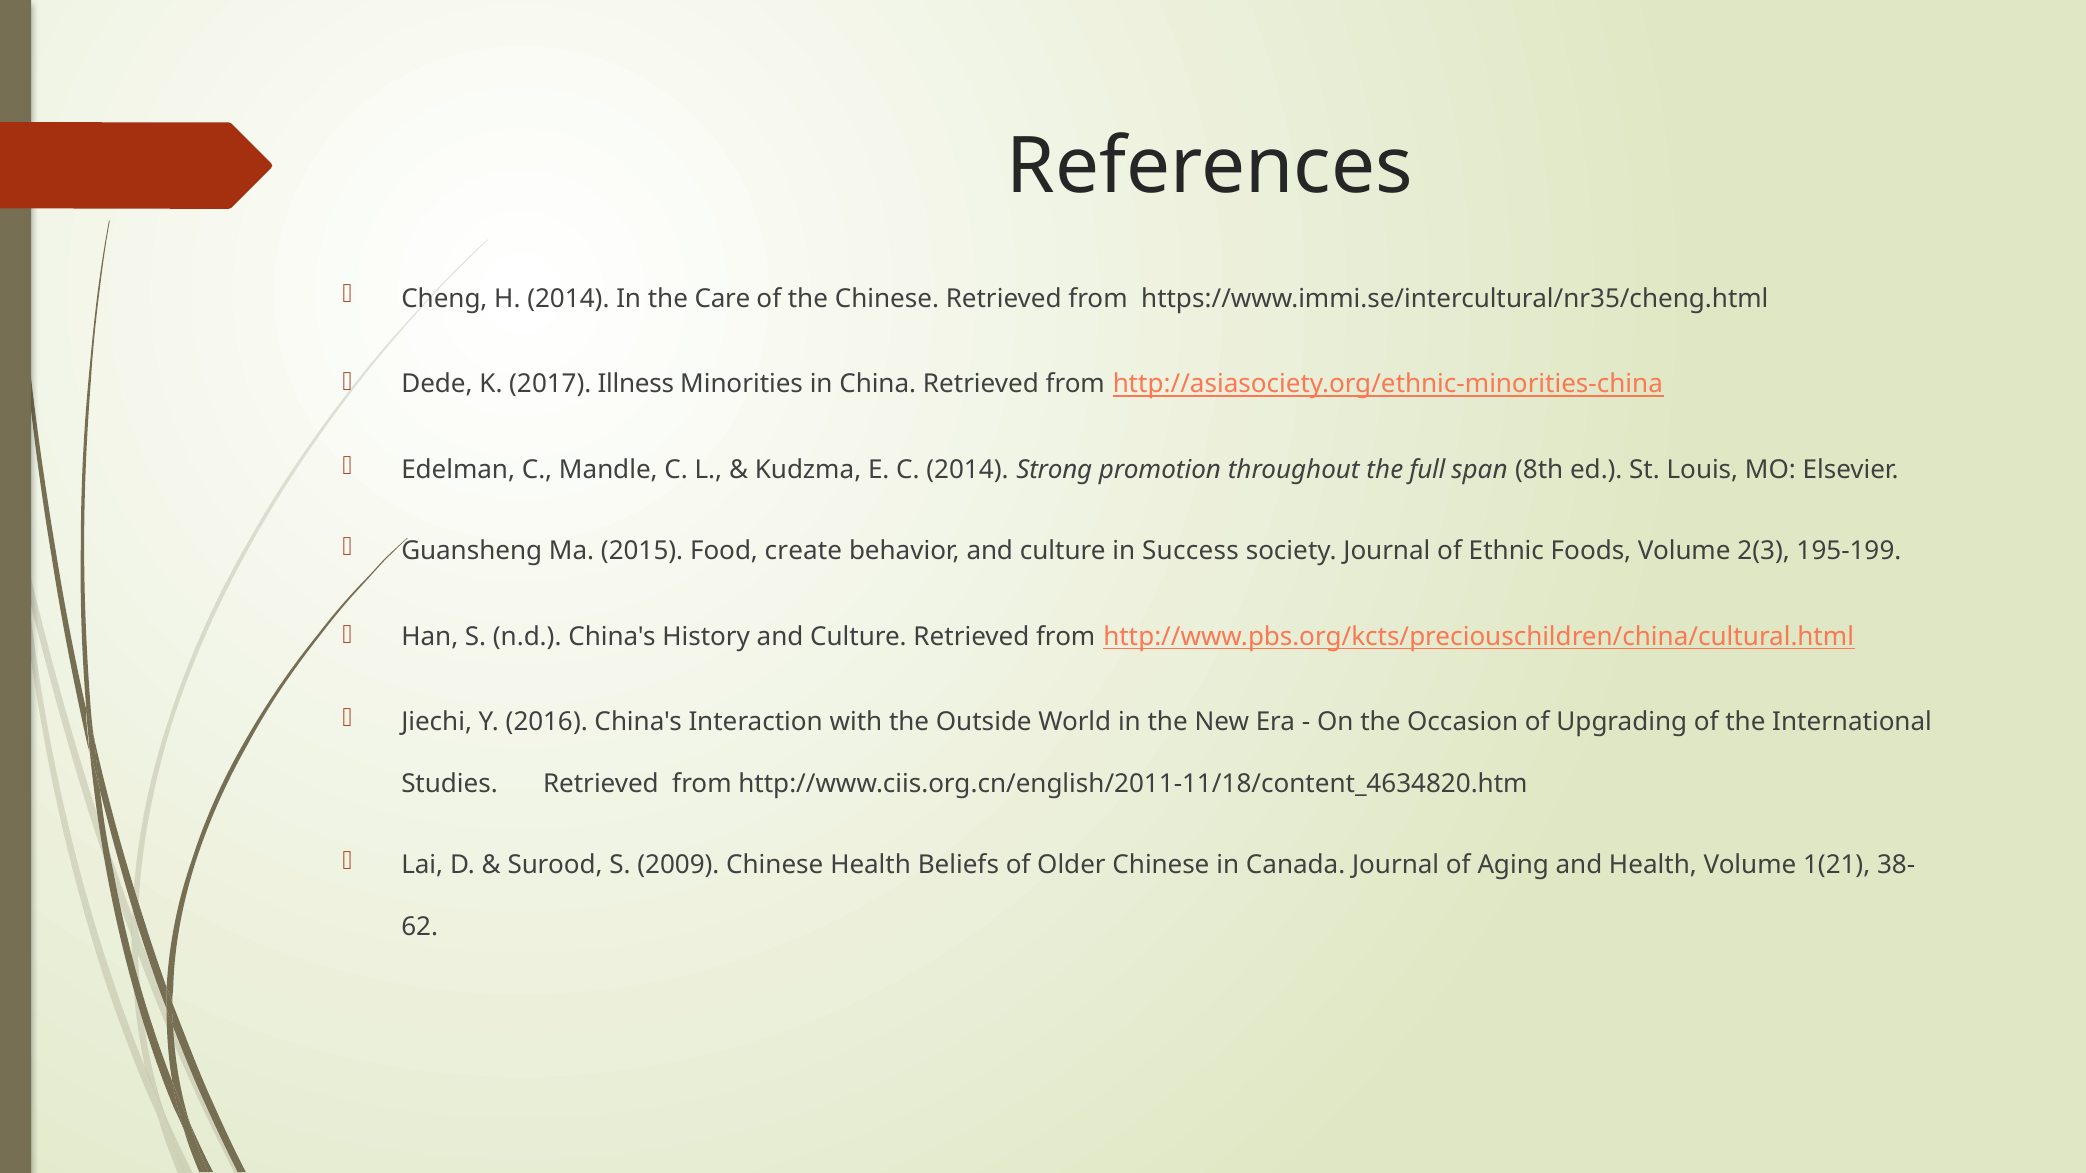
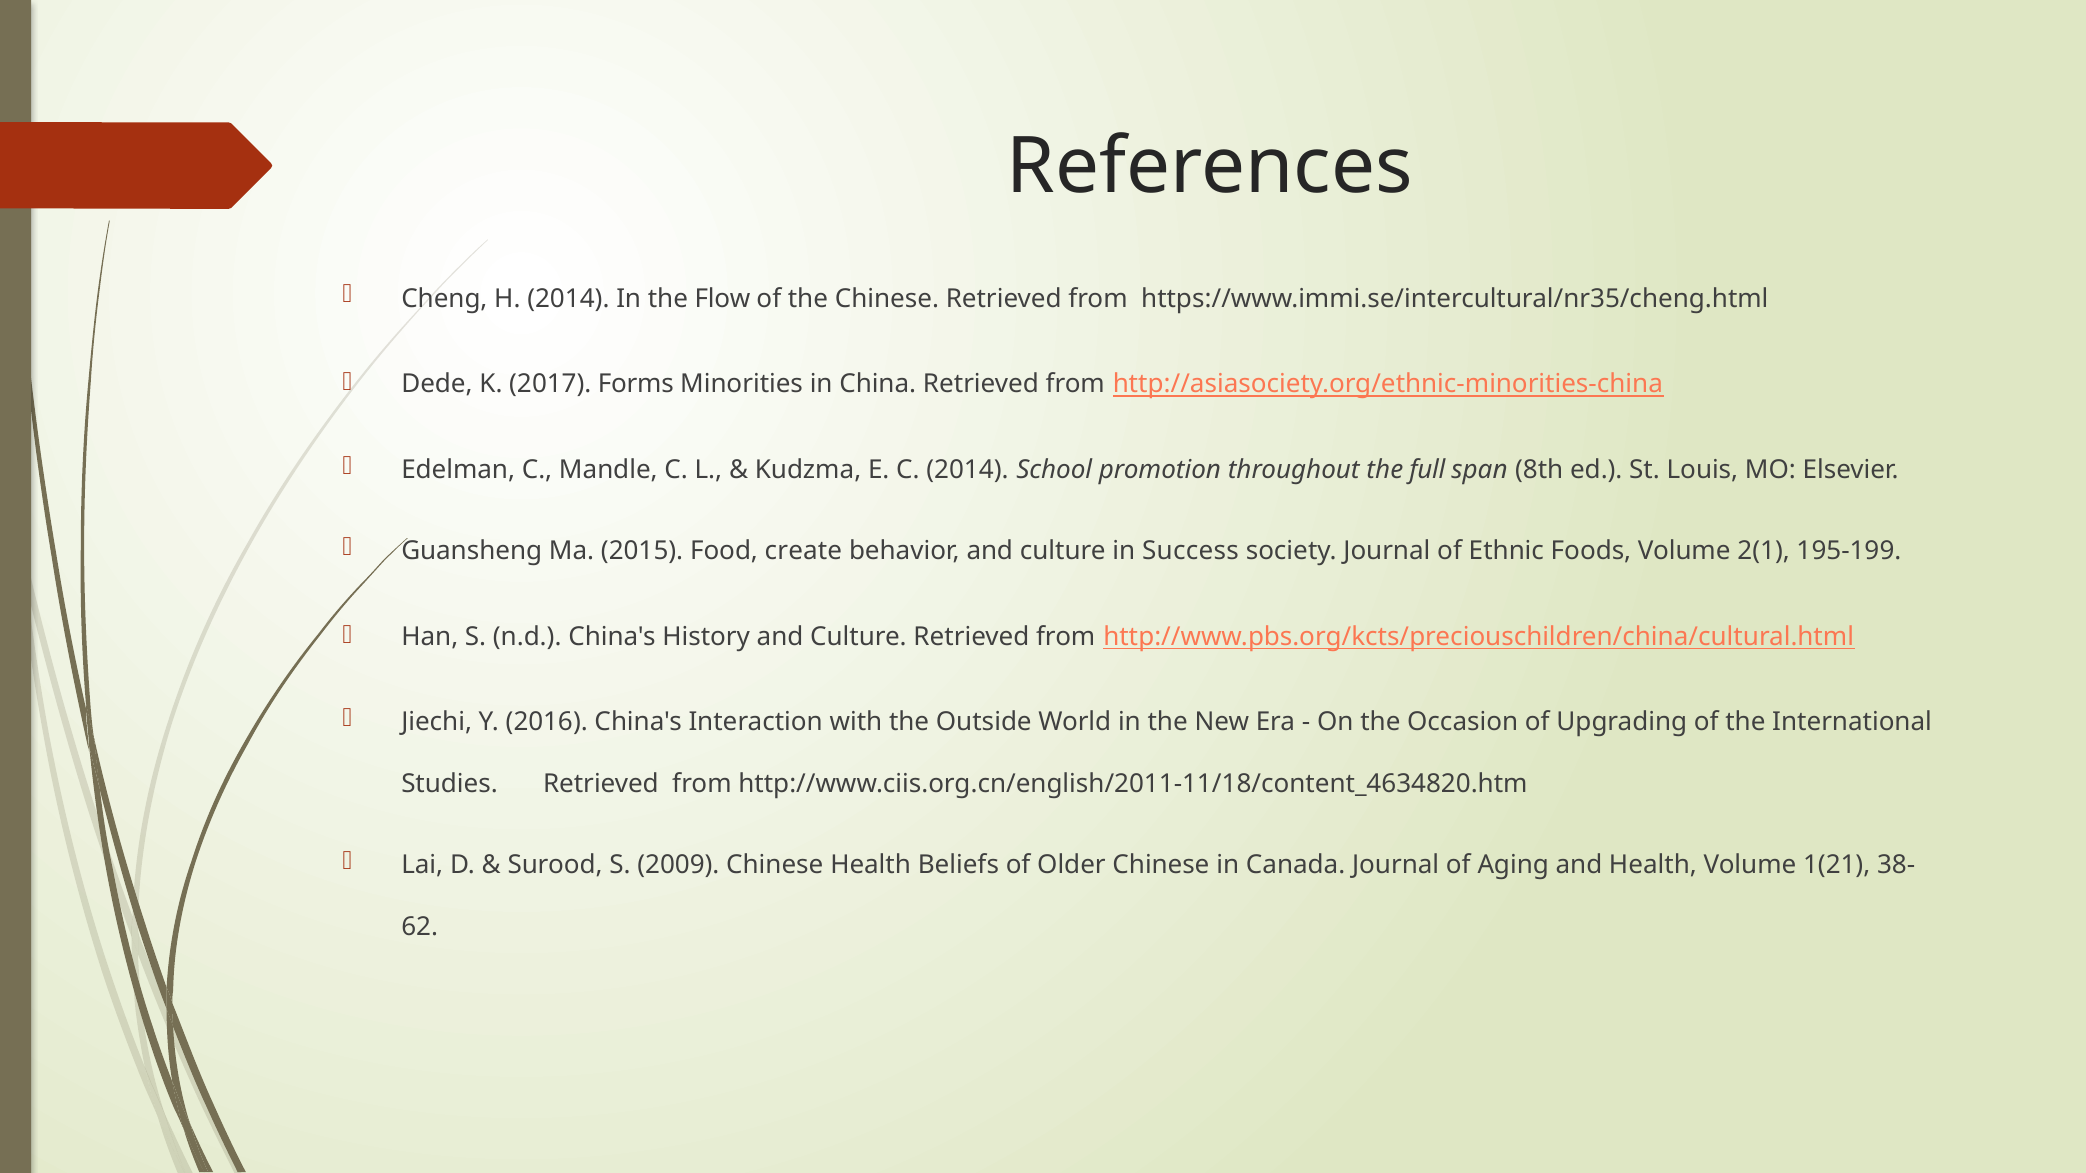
Care: Care -> Flow (722, 299)
Illness: Illness -> Forms (636, 384)
Strong: Strong -> School (1054, 470)
2(3: 2(3 -> 2(1 (1764, 551)
